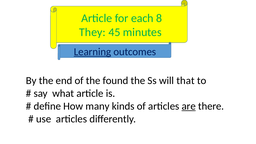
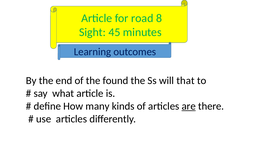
each: each -> road (142, 18)
They: They -> Sight (92, 32)
Learning underline: present -> none (92, 52)
